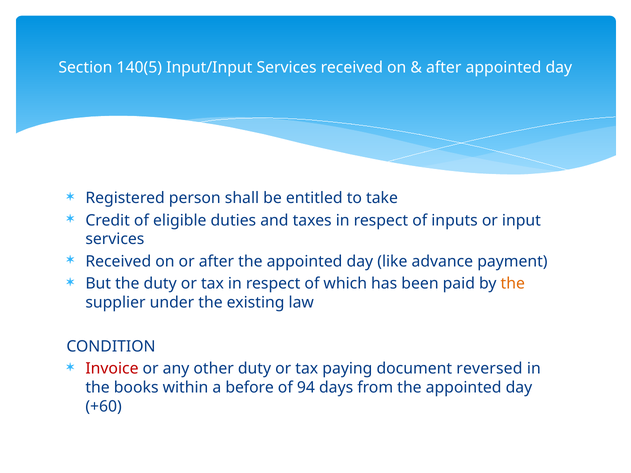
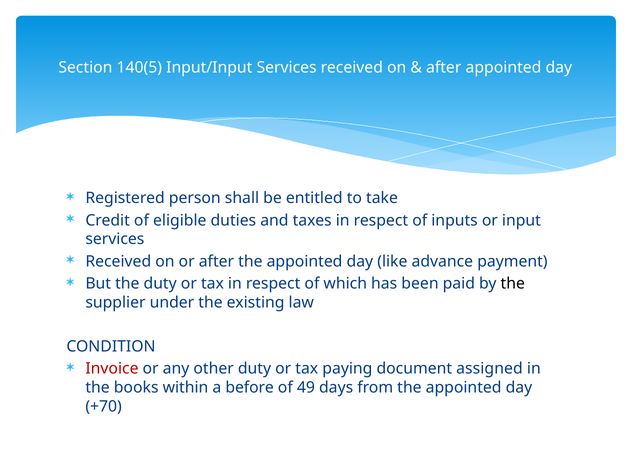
the colour: orange -> black (513, 284)
reversed: reversed -> assigned (489, 369)
94: 94 -> 49 (306, 388)
+60: +60 -> +70 (104, 407)
